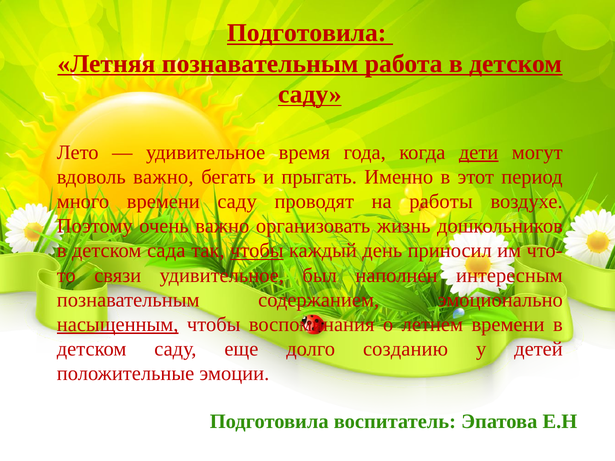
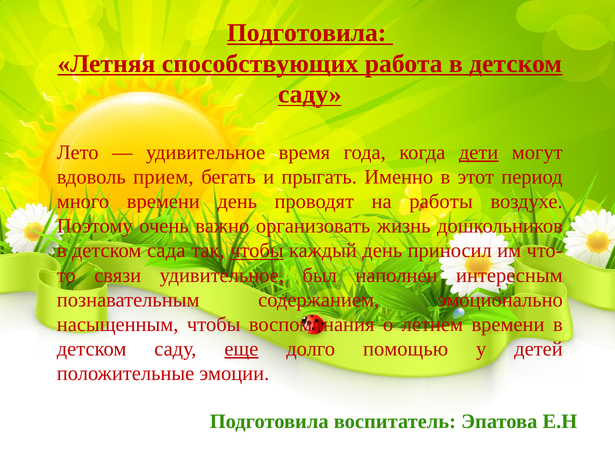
Летняя познавательным: познавательным -> способствующих (260, 64)
вдоволь важно: важно -> прием (163, 177)
времени саду: саду -> день (237, 202)
насыщенным underline: present -> none (118, 325)
еще underline: none -> present (241, 349)
созданию: созданию -> помощью (406, 349)
